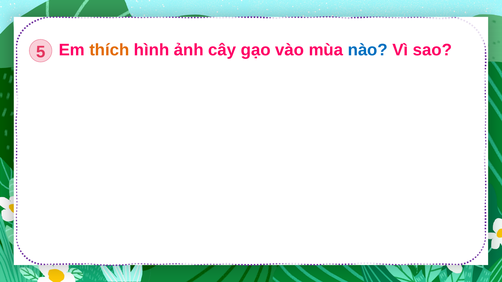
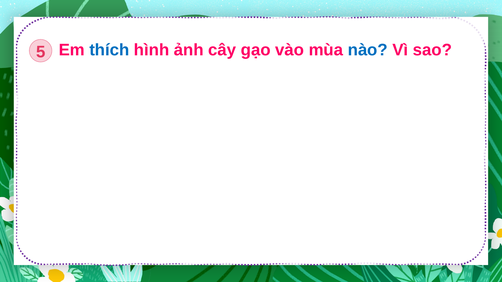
thích colour: orange -> blue (109, 50)
